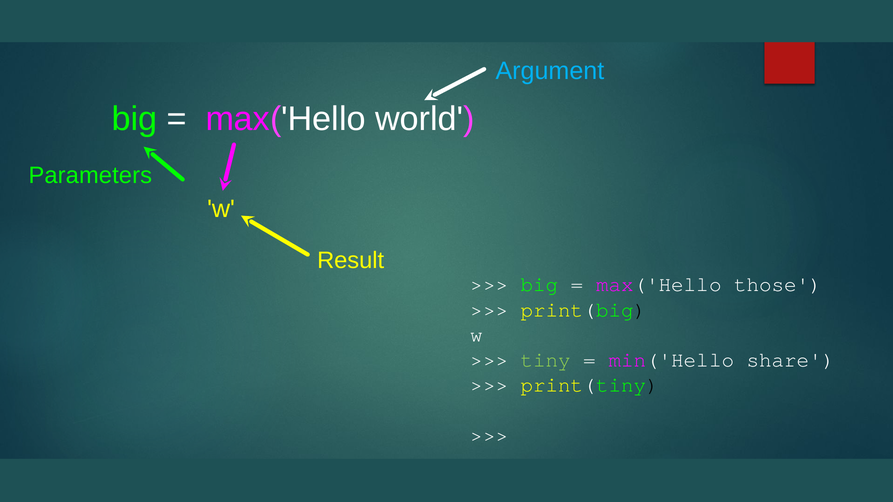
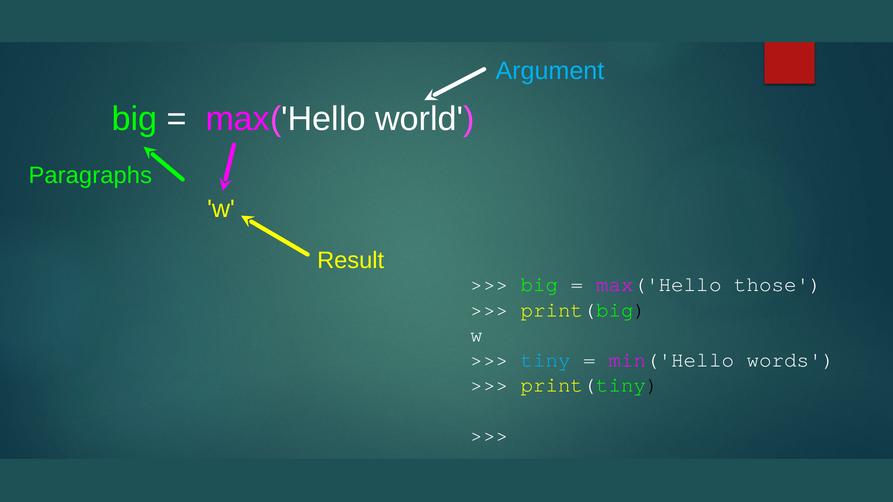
Parameters: Parameters -> Paragraphs (90, 176)
tiny colour: light green -> light blue (546, 360)
share: share -> words (791, 360)
